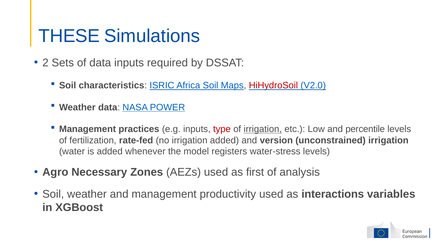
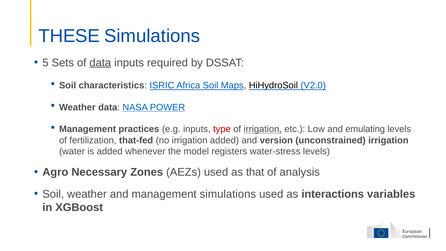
2: 2 -> 5 (45, 63)
data underline: none -> present (100, 63)
HiHydroSoil colour: red -> black (273, 85)
percentile: percentile -> emulating (365, 129)
rate-fed: rate-fed -> that-fed (136, 140)
first: first -> that (255, 172)
management productivity: productivity -> simulations (228, 194)
